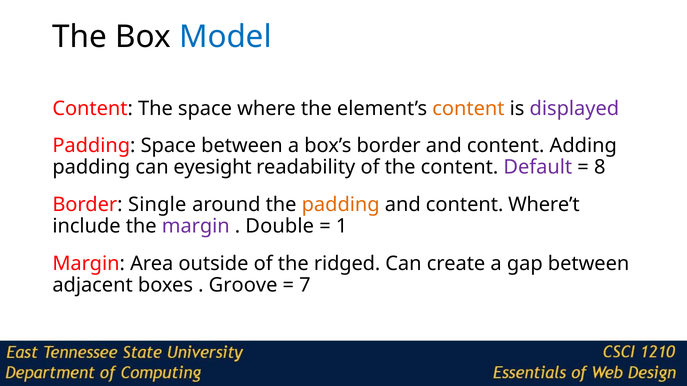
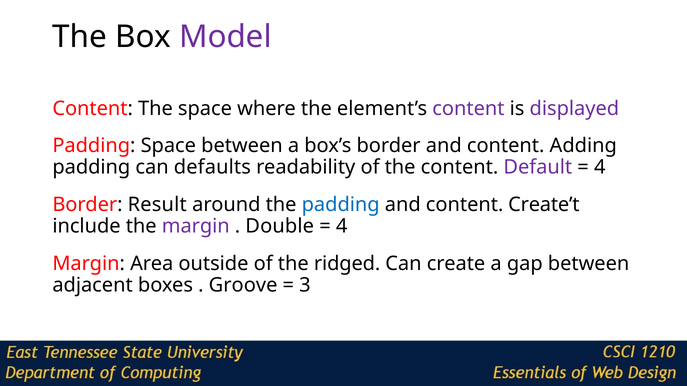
Model colour: blue -> purple (225, 37)
content colour: orange -> purple (468, 109)
eyesight: eyesight -> defaults (212, 168)
8: 8 -> 4 (600, 168)
Single: Single -> Result (157, 205)
padding colour: orange -> blue (341, 205)
Where’t: Where’t -> Create’t (544, 205)
1: 1 -> 4 (342, 227)
7: 7 -> 3 (305, 286)
